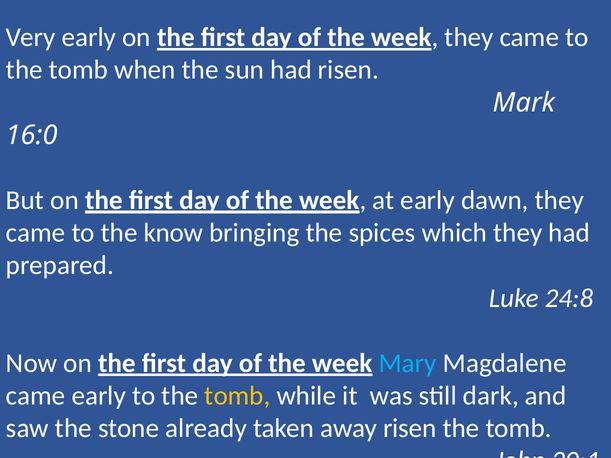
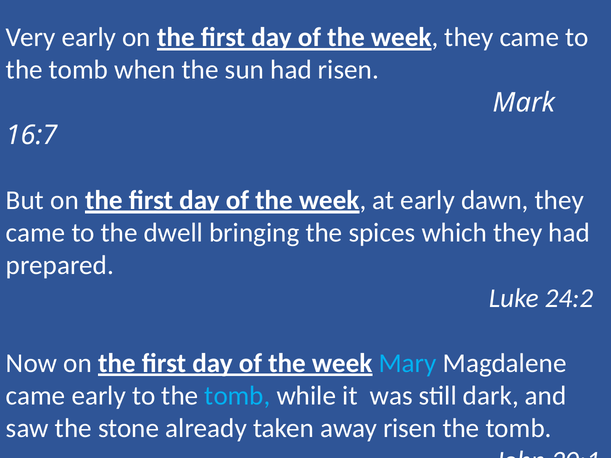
16:0: 16:0 -> 16:7 (32, 135)
know: know -> dwell (173, 233)
24:8: 24:8 -> 24:2 (569, 298)
tomb colour: yellow -> light blue (237, 396)
